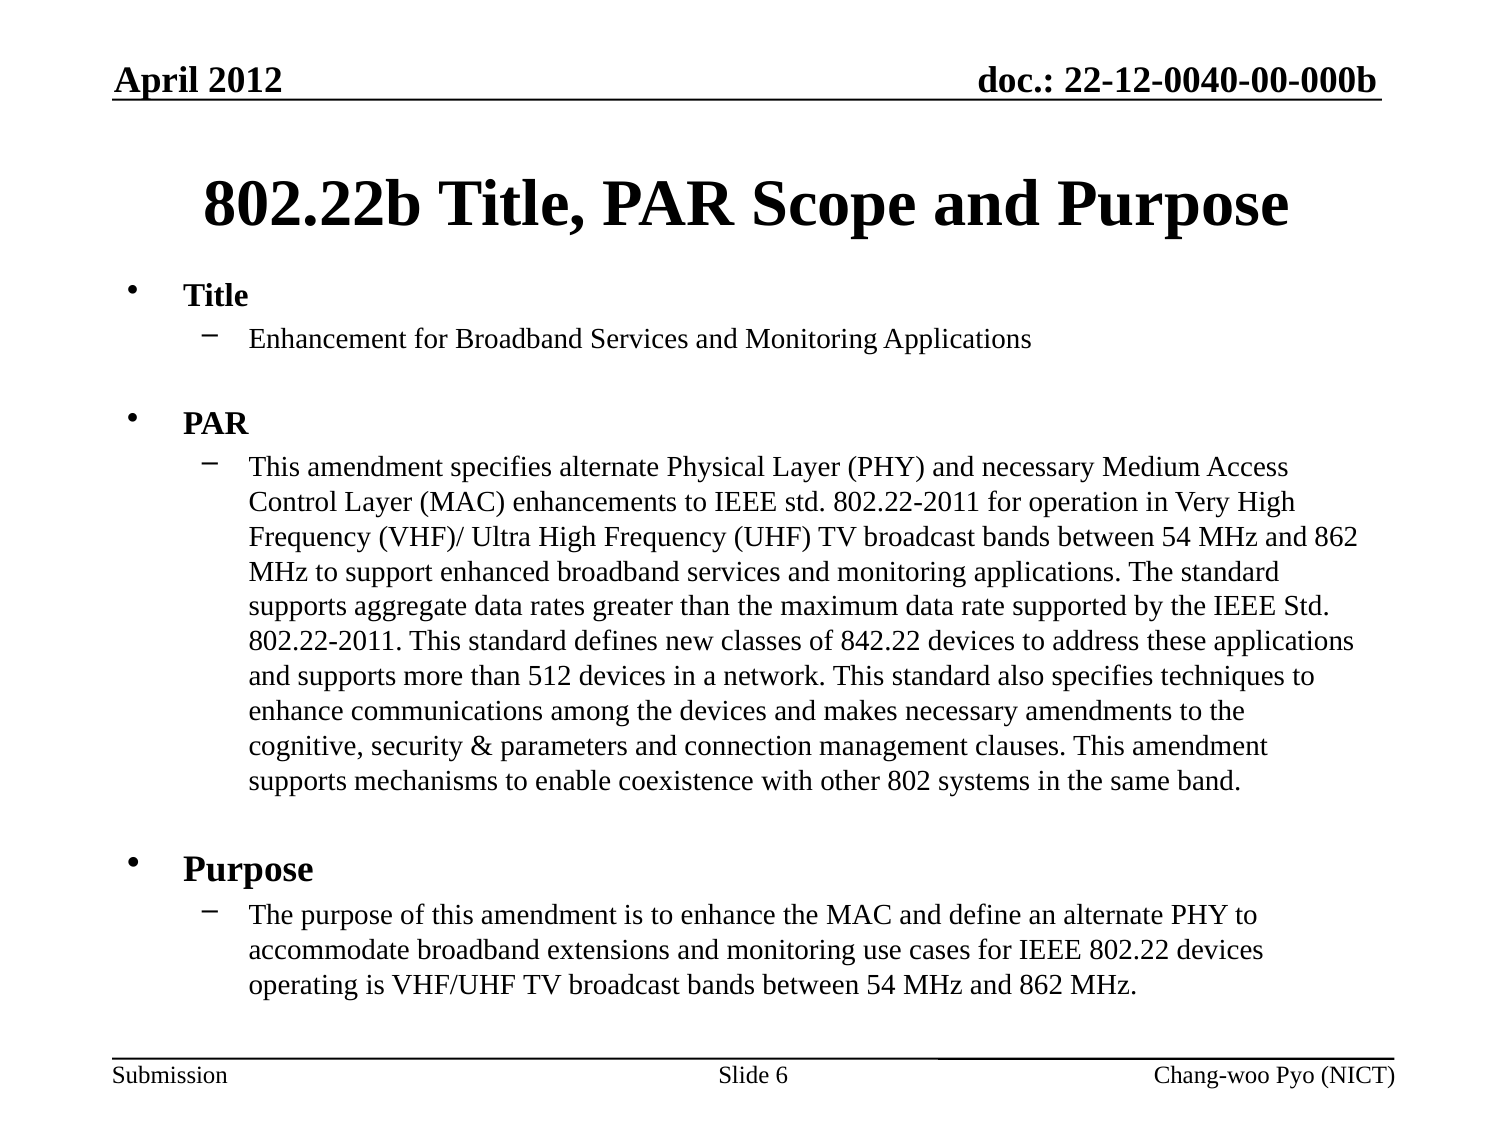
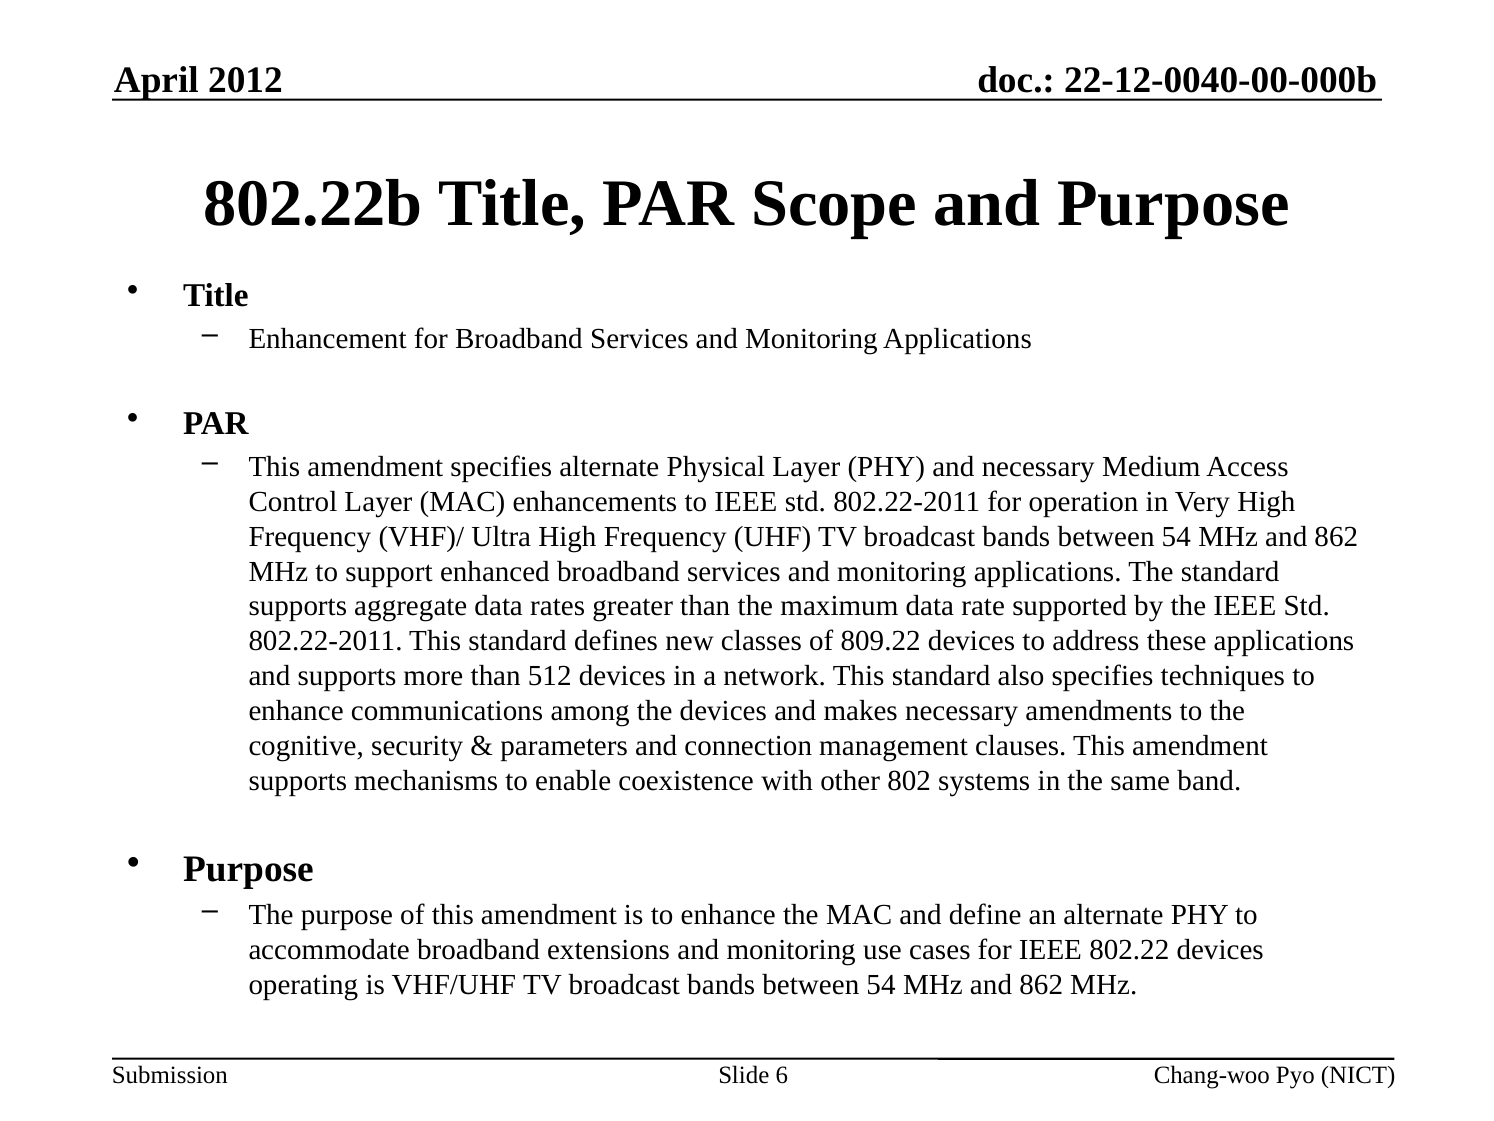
842.22: 842.22 -> 809.22 (881, 641)
